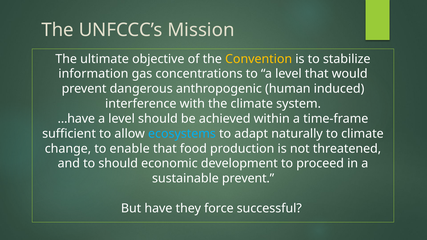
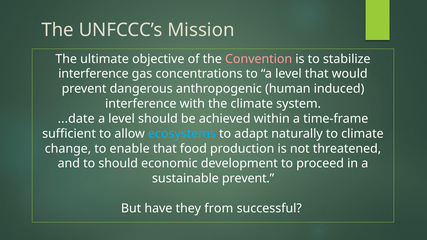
Convention colour: yellow -> pink (259, 59)
information: information -> interference (93, 74)
...have: ...have -> ...date (76, 119)
force: force -> from (219, 208)
